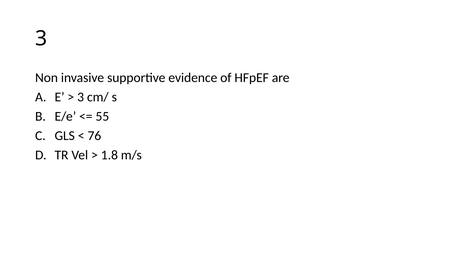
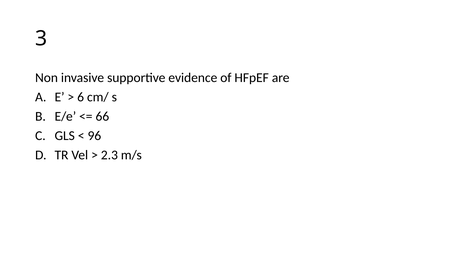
3: 3 -> 6 (81, 97)
55: 55 -> 66 (102, 117)
76: 76 -> 96 (94, 136)
1.8: 1.8 -> 2.3 (109, 155)
